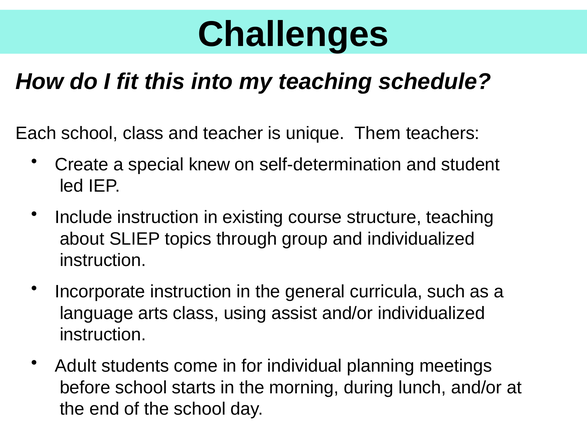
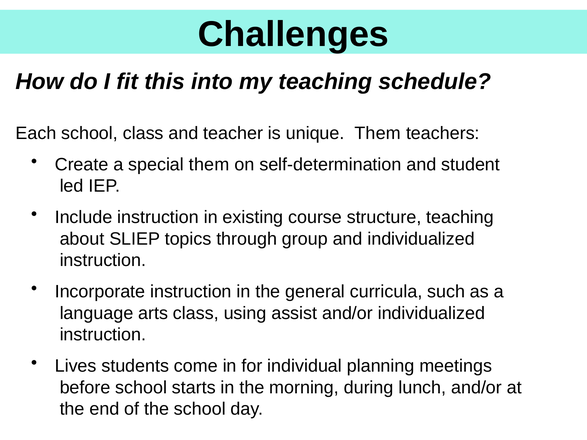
special knew: knew -> them (209, 165)
Adult: Adult -> Lives (76, 366)
